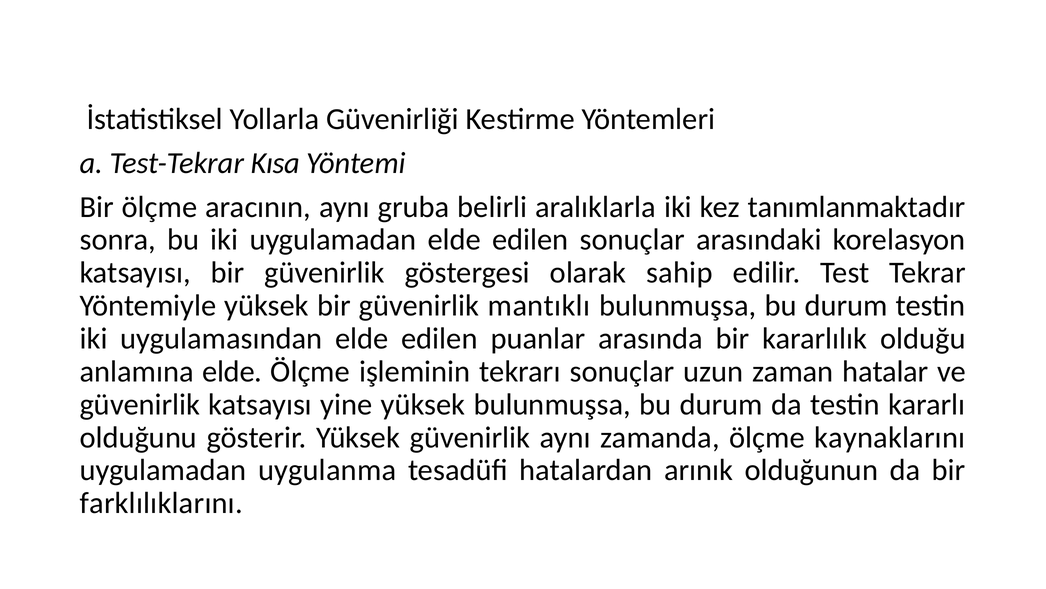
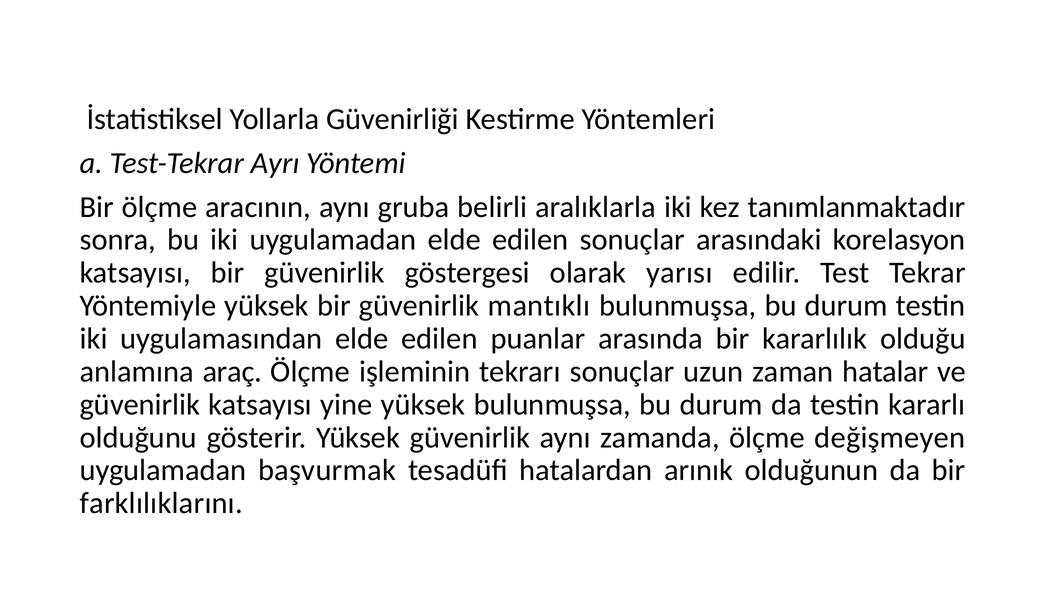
Kısa: Kısa -> Ayrı (275, 163)
sahip: sahip -> yarısı (679, 273)
anlamına elde: elde -> araç (232, 371)
kaynaklarını: kaynaklarını -> değişmeyen (890, 437)
uygulanma: uygulanma -> başvurmak (327, 470)
